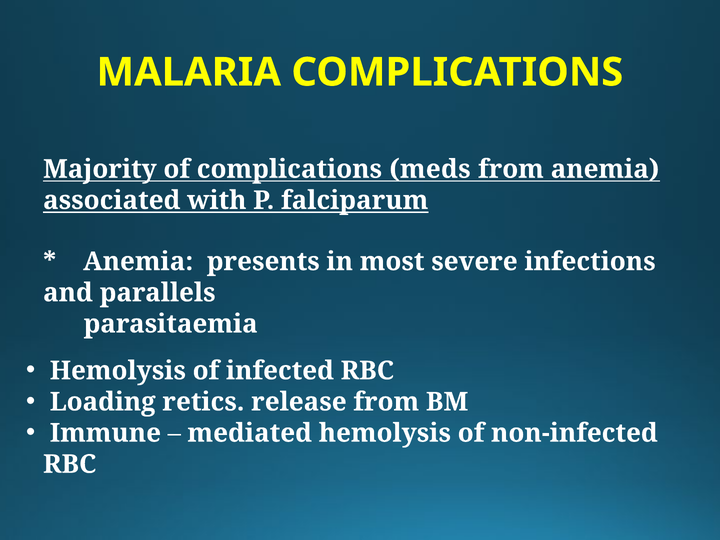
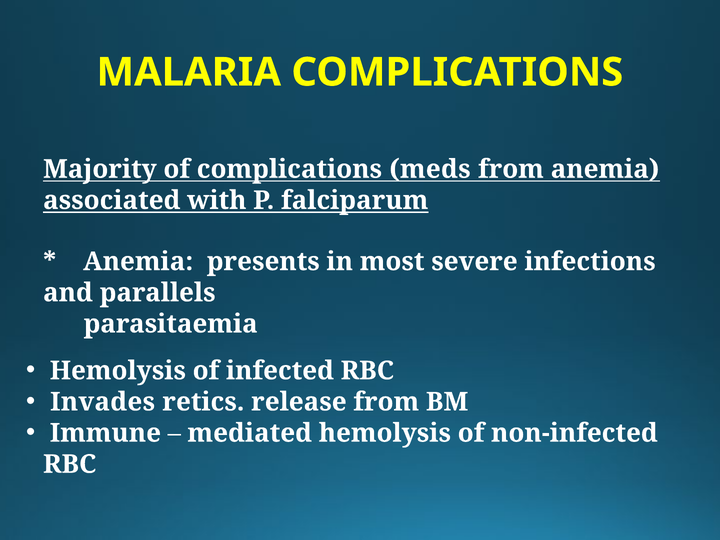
Loading: Loading -> Invades (103, 402)
